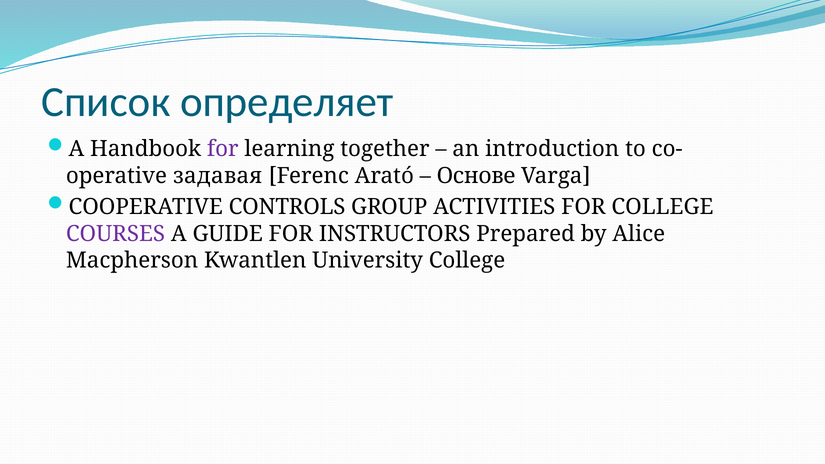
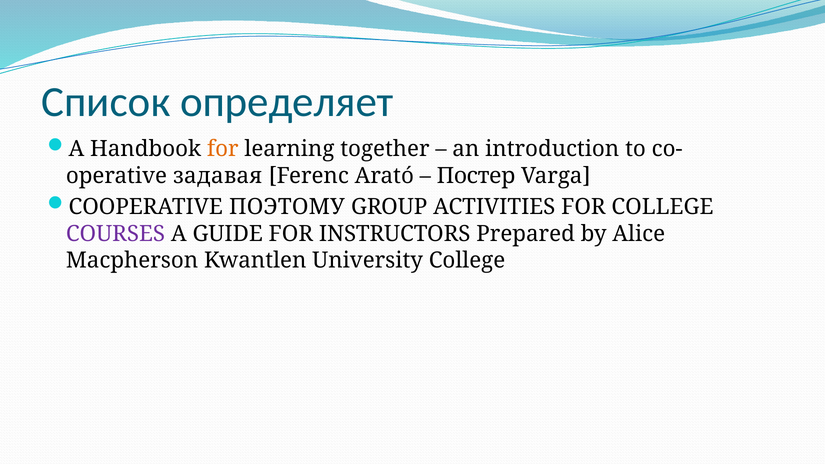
for colour: purple -> orange (223, 149)
Основе: Основе -> Постер (476, 176)
CONTROLS: CONTROLS -> ПОЭТОМУ (287, 207)
